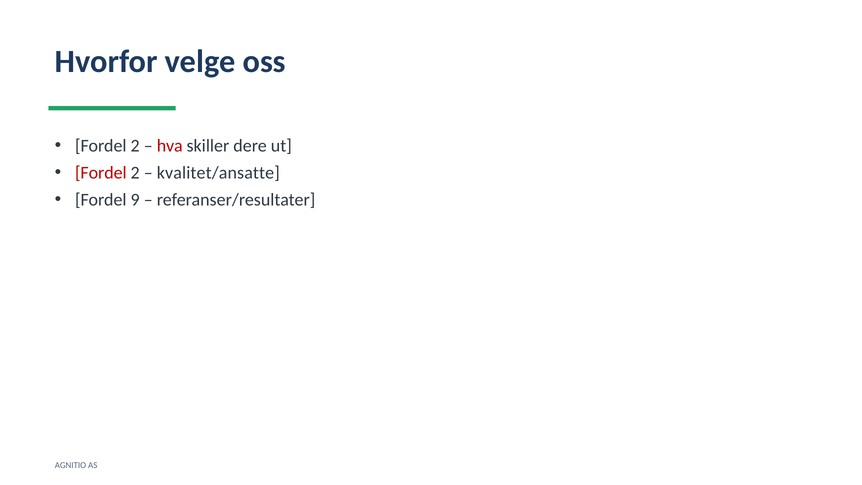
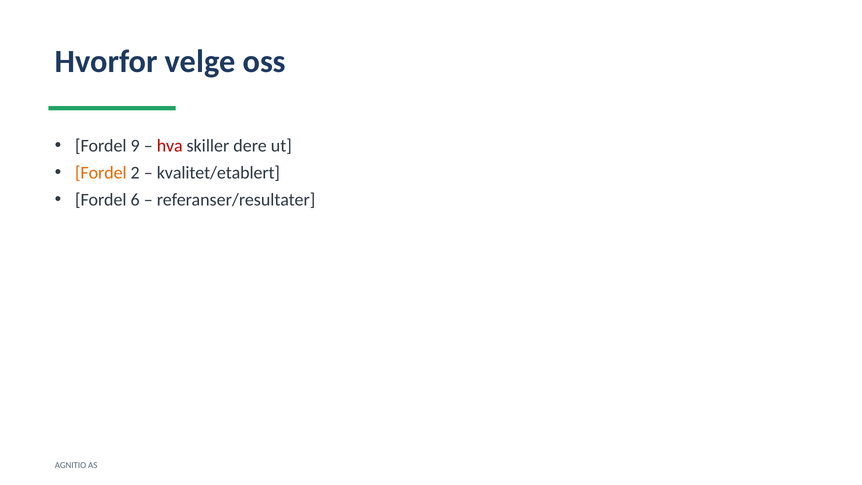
2: 2 -> 9 (135, 146)
Fordel colour: red -> orange (101, 173)
kvalitet/ansatte: kvalitet/ansatte -> kvalitet/etablert (218, 173)
9: 9 -> 6 (135, 200)
